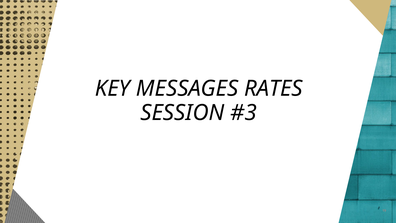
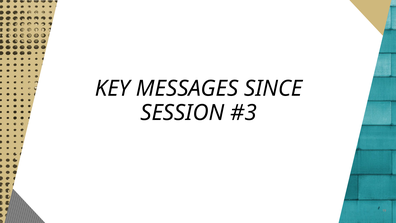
RATES: RATES -> SINCE (273, 89)
